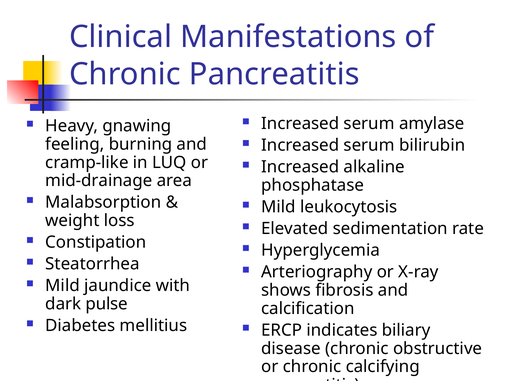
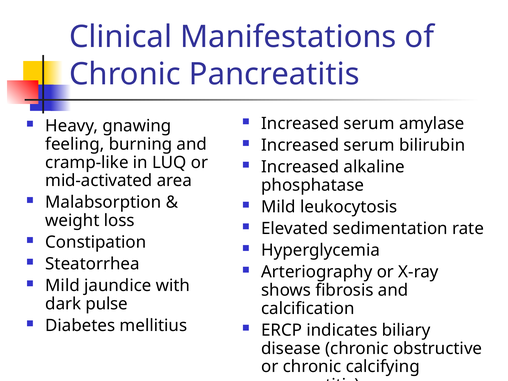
mid-drainage: mid-drainage -> mid-activated (99, 181)
